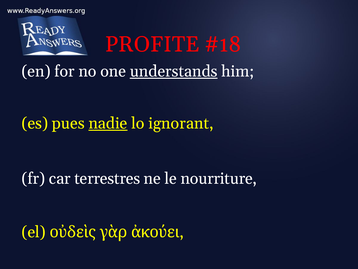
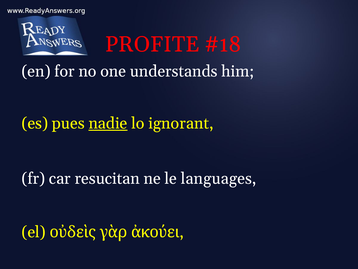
understands underline: present -> none (174, 71)
terrestres: terrestres -> resucitan (107, 178)
nourriture: nourriture -> languages (219, 178)
